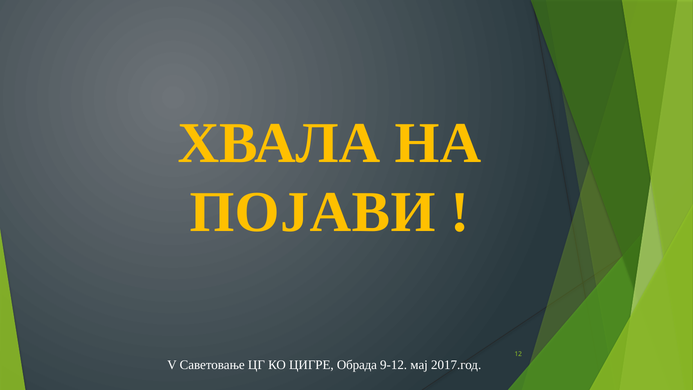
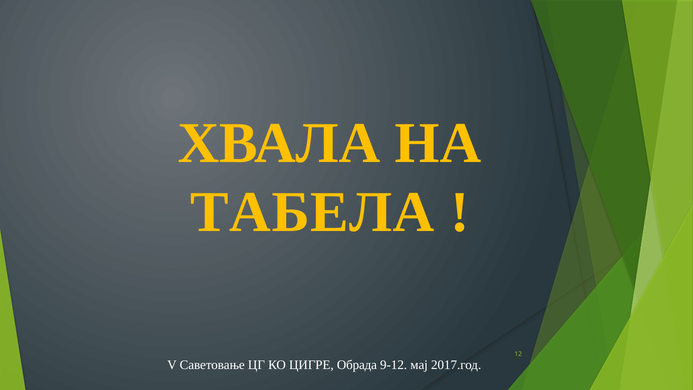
ПОЈАВИ: ПОЈАВИ -> ТАБЕЛА (312, 212)
